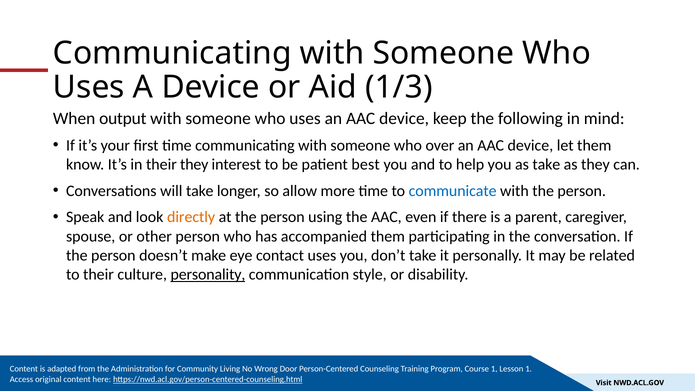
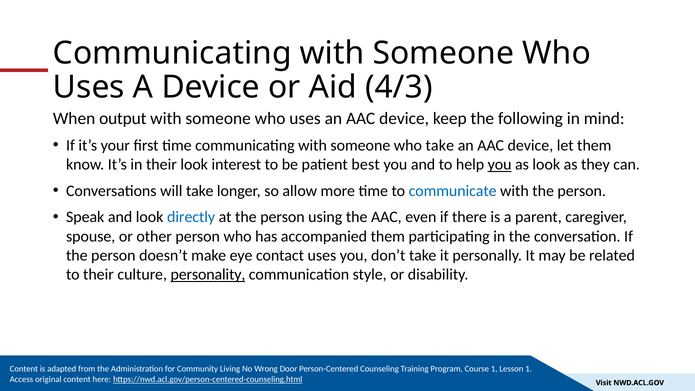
1/3: 1/3 -> 4/3 (399, 87)
who over: over -> take (440, 145)
their they: they -> look (194, 164)
you underline: none -> present (500, 164)
as take: take -> look (546, 164)
directly colour: orange -> blue (191, 217)
